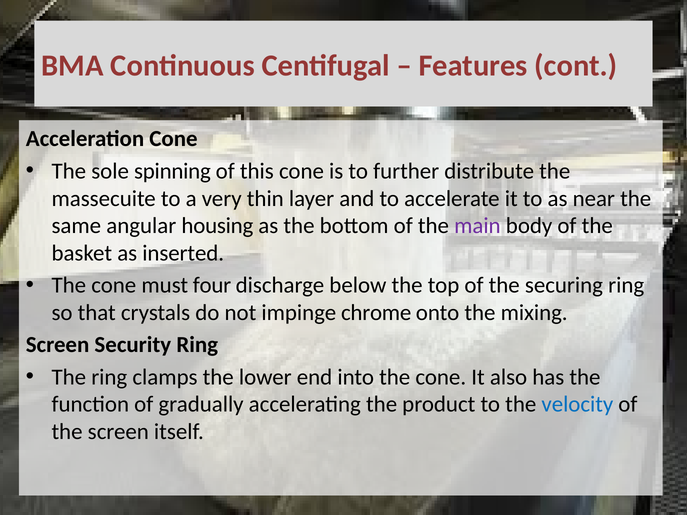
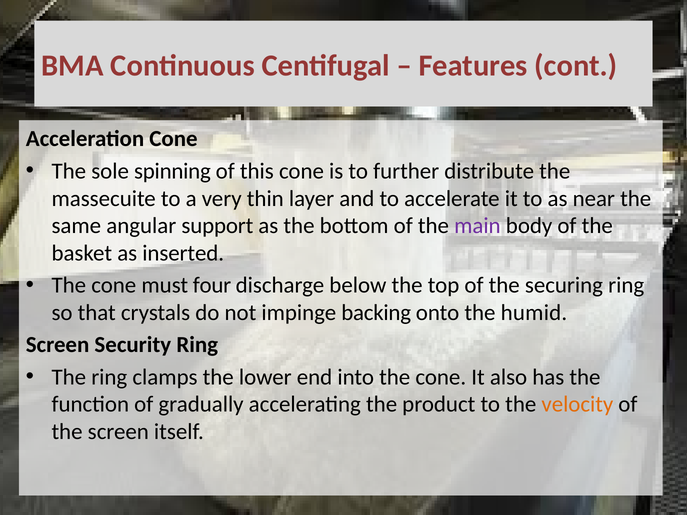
housing: housing -> support (217, 226)
chrome: chrome -> backing (376, 313)
mixing: mixing -> humid (534, 313)
velocity colour: blue -> orange (577, 405)
